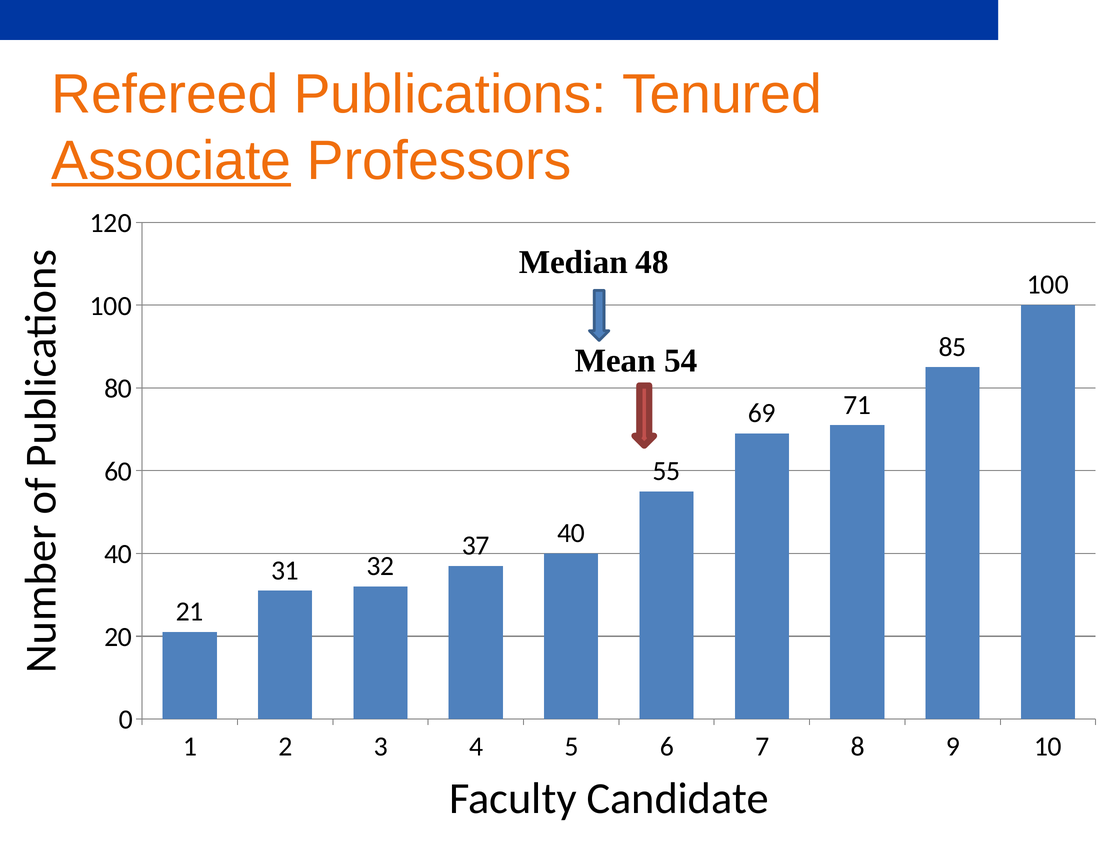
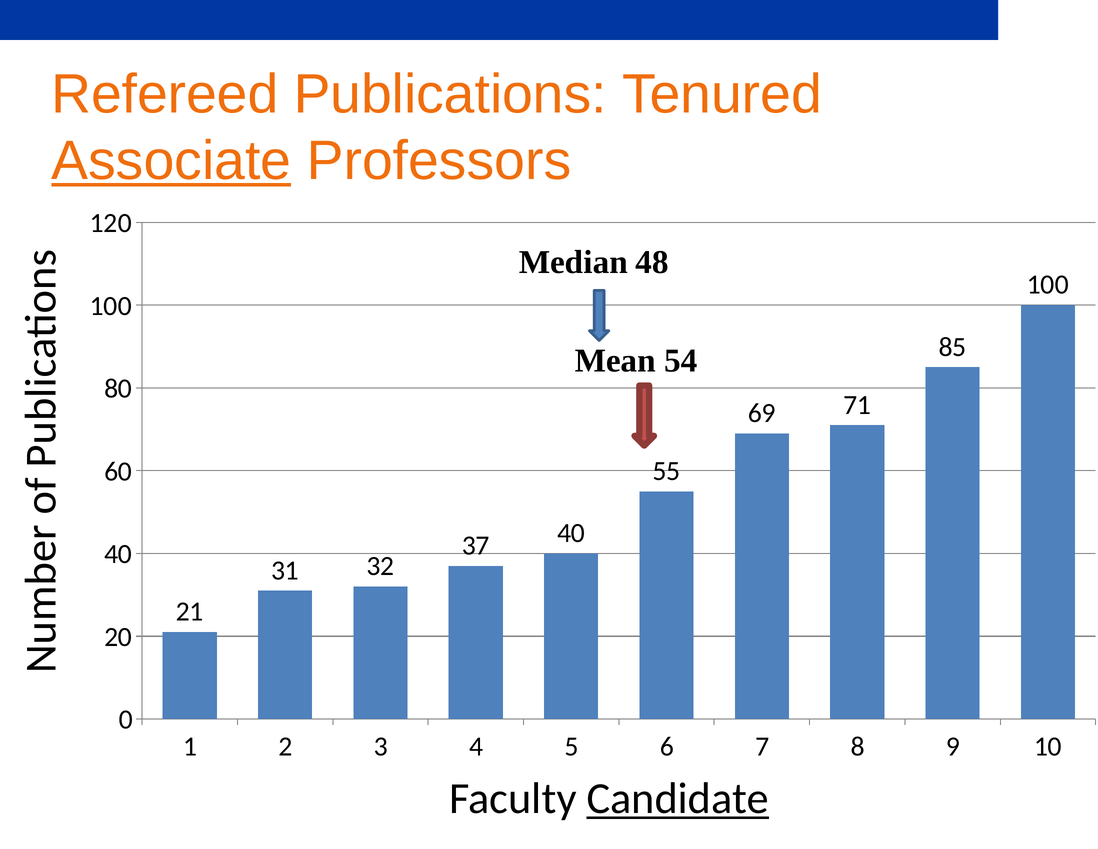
Candidate underline: none -> present (678, 798)
